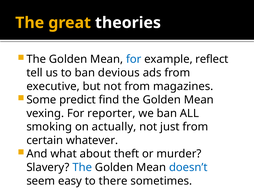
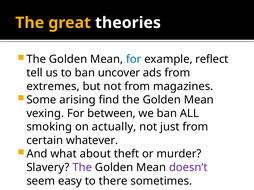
devious: devious -> uncover (119, 73)
executive: executive -> extremes (53, 87)
predict: predict -> arising (77, 100)
reporter: reporter -> between (112, 114)
The colour: blue -> purple (82, 168)
doesn’t colour: blue -> purple (188, 168)
